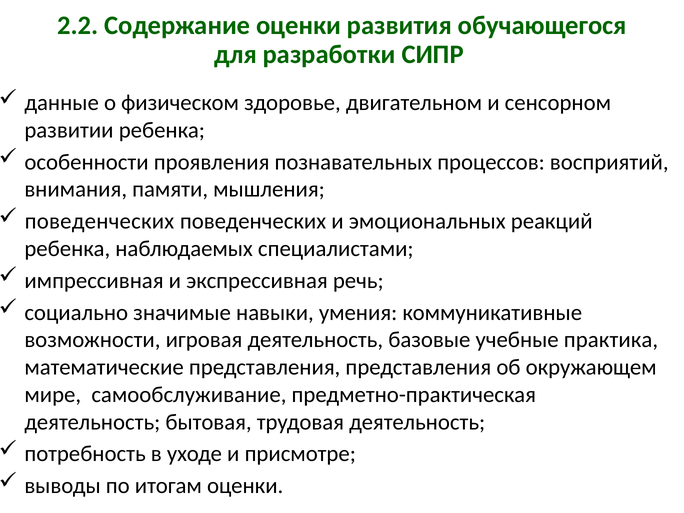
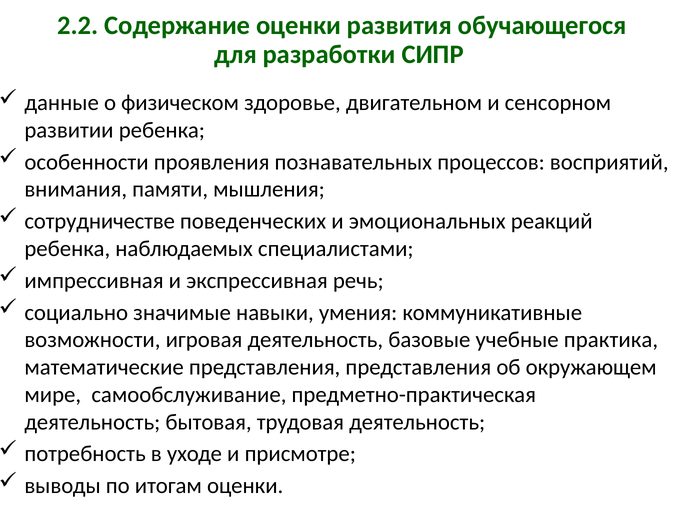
поведенческих: поведенческих -> сотрудничестве (100, 221)
